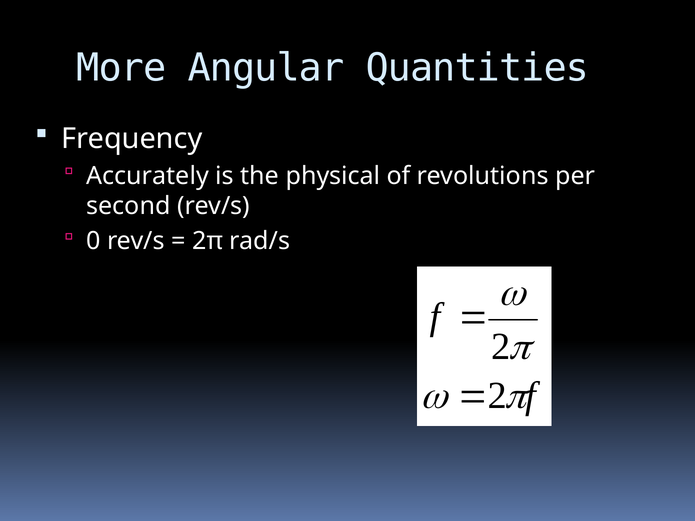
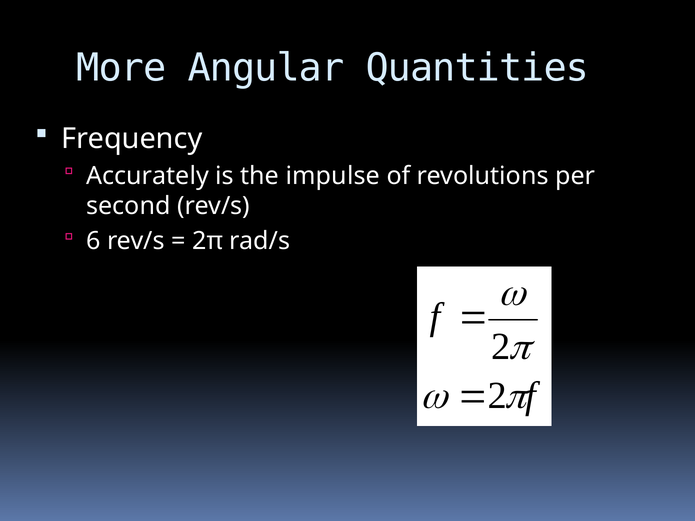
physical: physical -> impulse (333, 176)
0: 0 -> 6 (93, 241)
